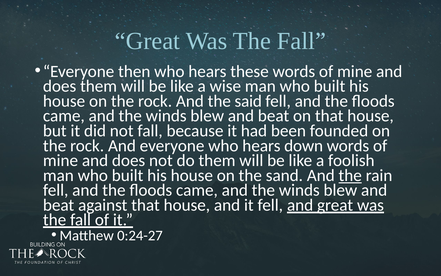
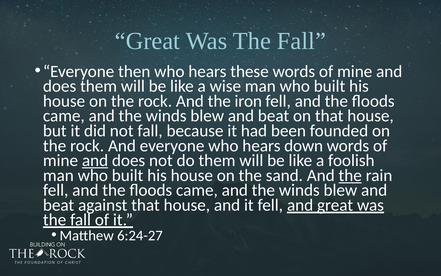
said: said -> iron (248, 101)
and underline: none -> present (95, 160)
0:24-27: 0:24-27 -> 6:24-27 (140, 235)
